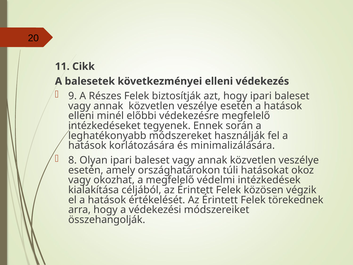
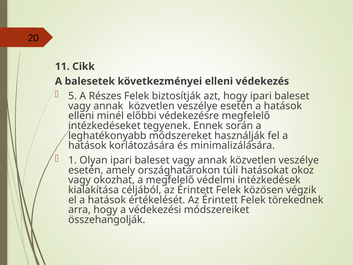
9: 9 -> 5 (73, 96)
8: 8 -> 1 (73, 160)
